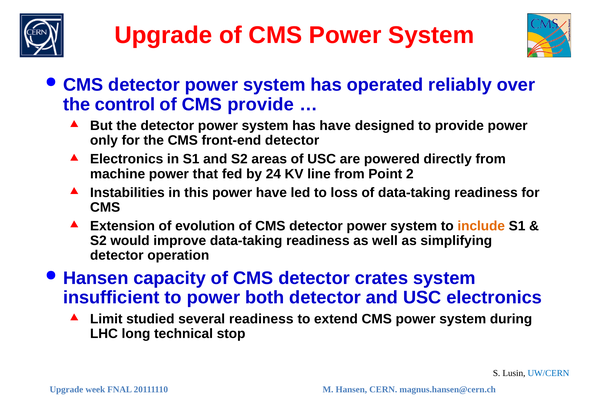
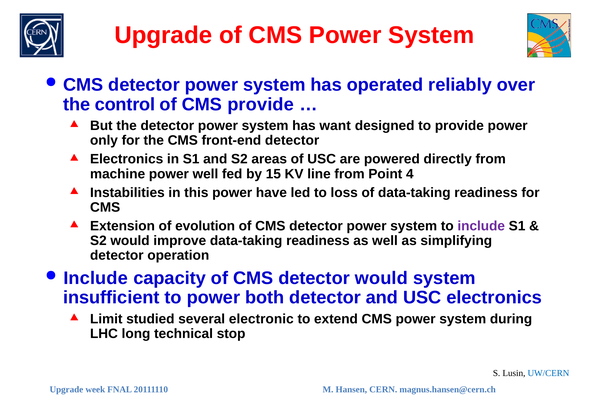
has have: have -> want (335, 126)
power that: that -> well (205, 174)
24: 24 -> 15 (273, 174)
2: 2 -> 4 (410, 174)
include colour: orange -> purple (481, 226)
Hansen: Hansen -> Include (96, 278)
detector crates: crates -> would (381, 278)
several readiness: readiness -> electronic (261, 319)
